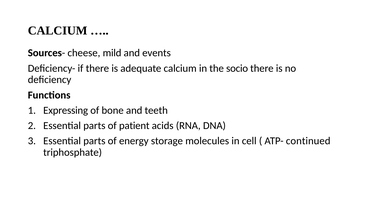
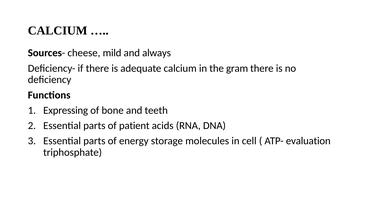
events: events -> always (157, 53)
socio: socio -> gram (237, 68)
continued: continued -> evaluation (308, 141)
